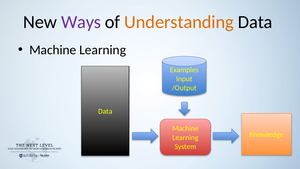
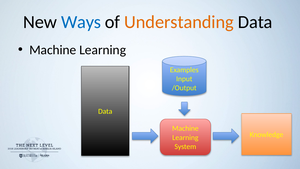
Ways colour: purple -> blue (81, 22)
